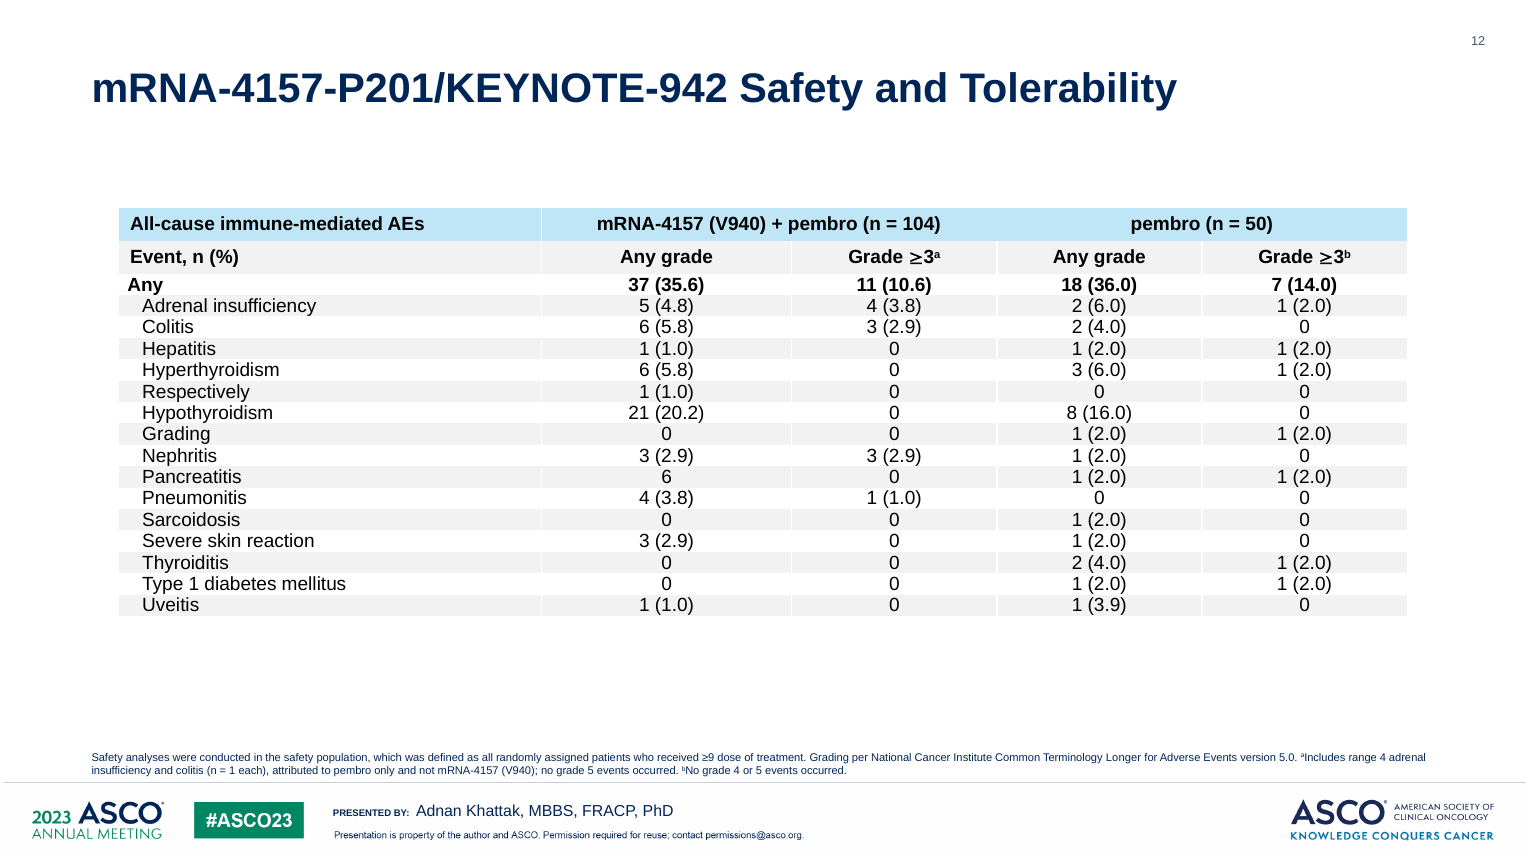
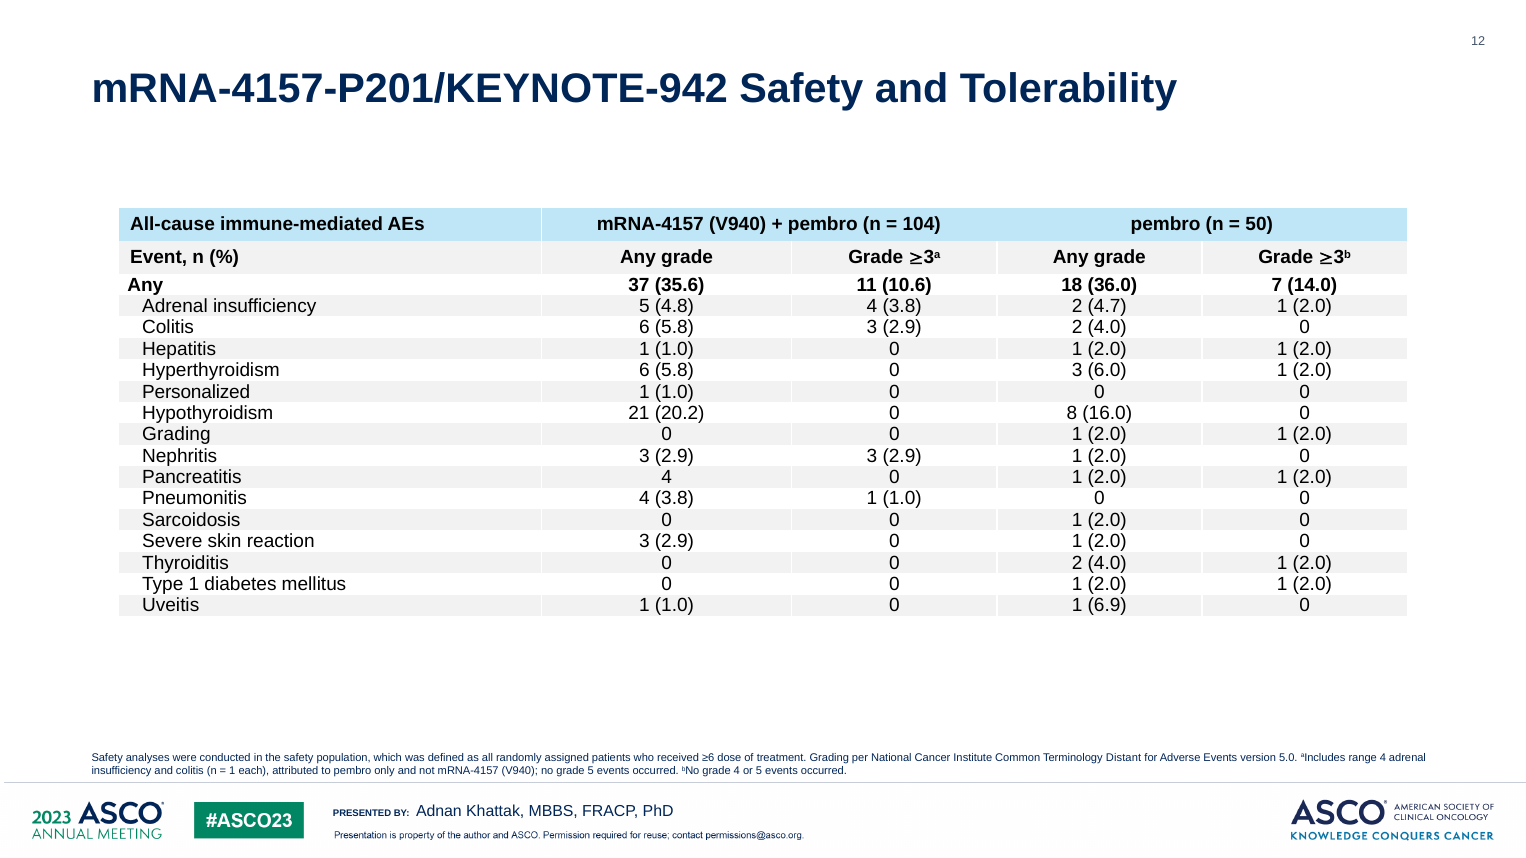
2 6.0: 6.0 -> 4.7 (1107, 306)
Respectively: Respectively -> Personalized (196, 392)
Pancreatitis 6: 6 -> 4 (667, 478)
3.9: 3.9 -> 6.9 (1107, 606)
≥9: ≥9 -> ≥6 (708, 758)
Longer: Longer -> Distant (1124, 758)
